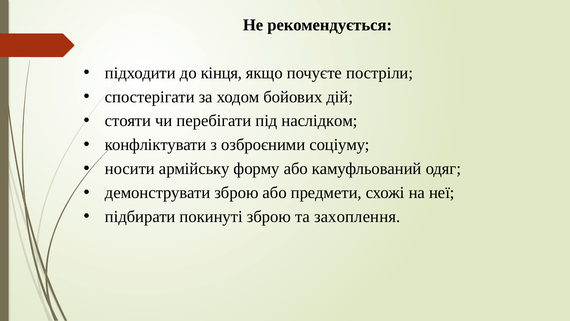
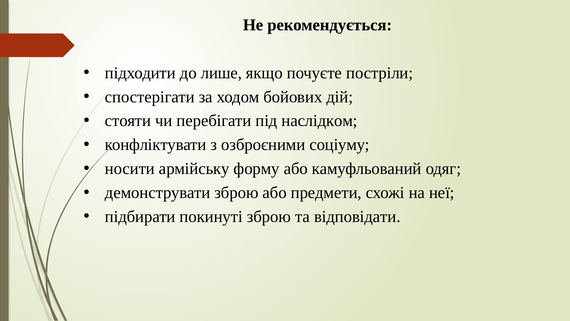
кінця: кінця -> лише (221, 73)
захоплення: захоплення -> відповідати (357, 216)
